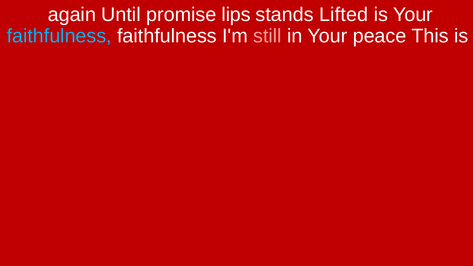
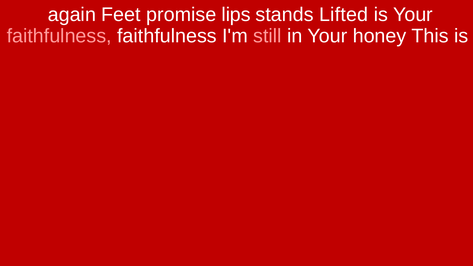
Until: Until -> Feet (121, 15)
faithfulness colour: light blue -> pink (59, 36)
peace: peace -> honey (380, 36)
